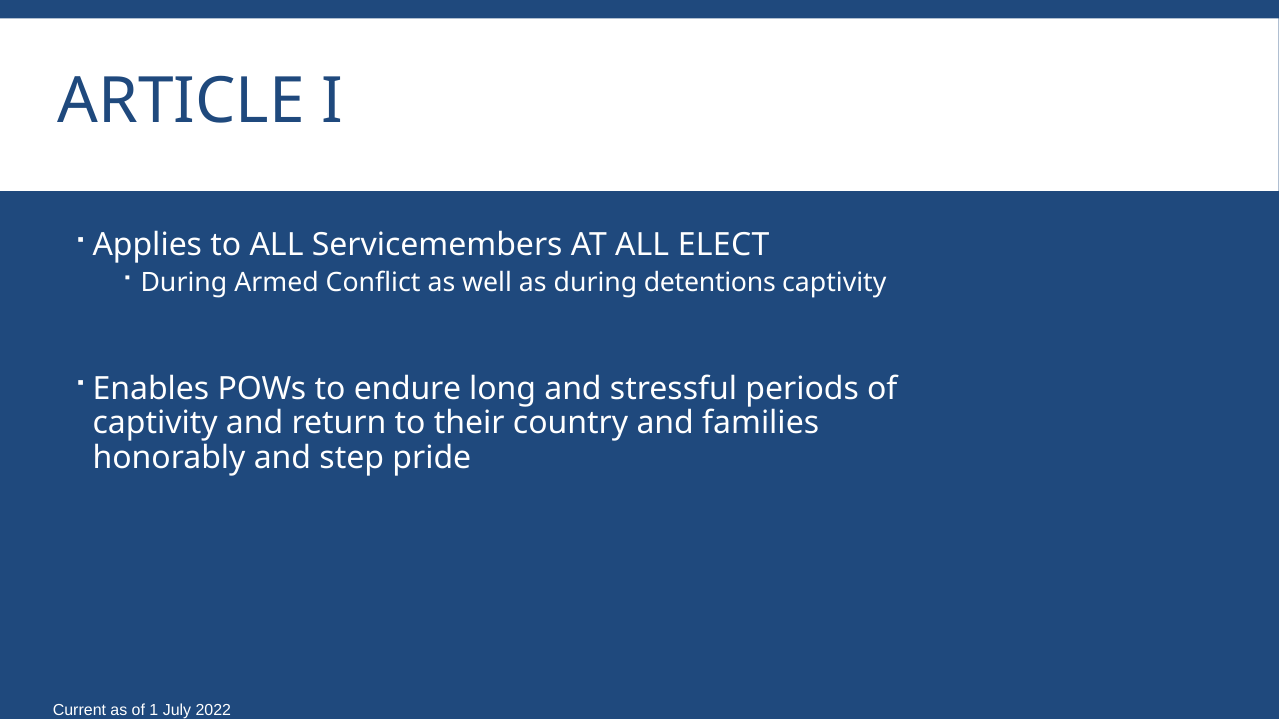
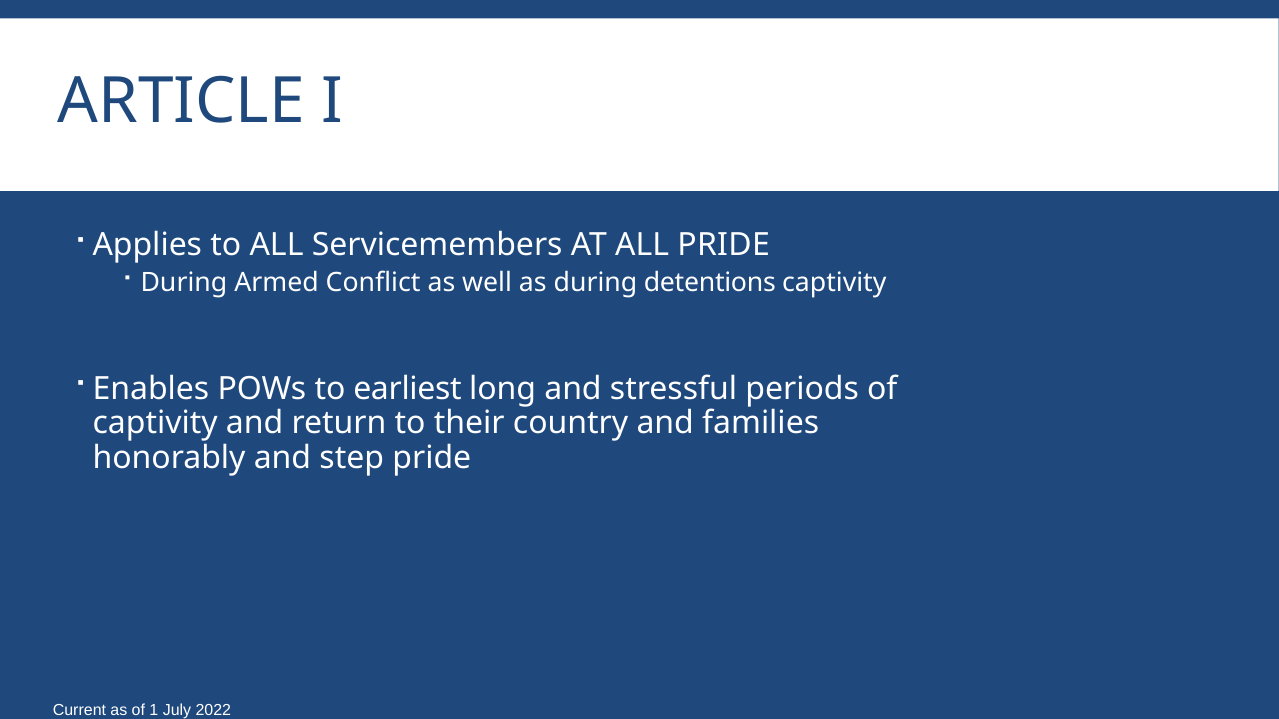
ALL ELECT: ELECT -> PRIDE (724, 246)
endure: endure -> earliest (407, 389)
